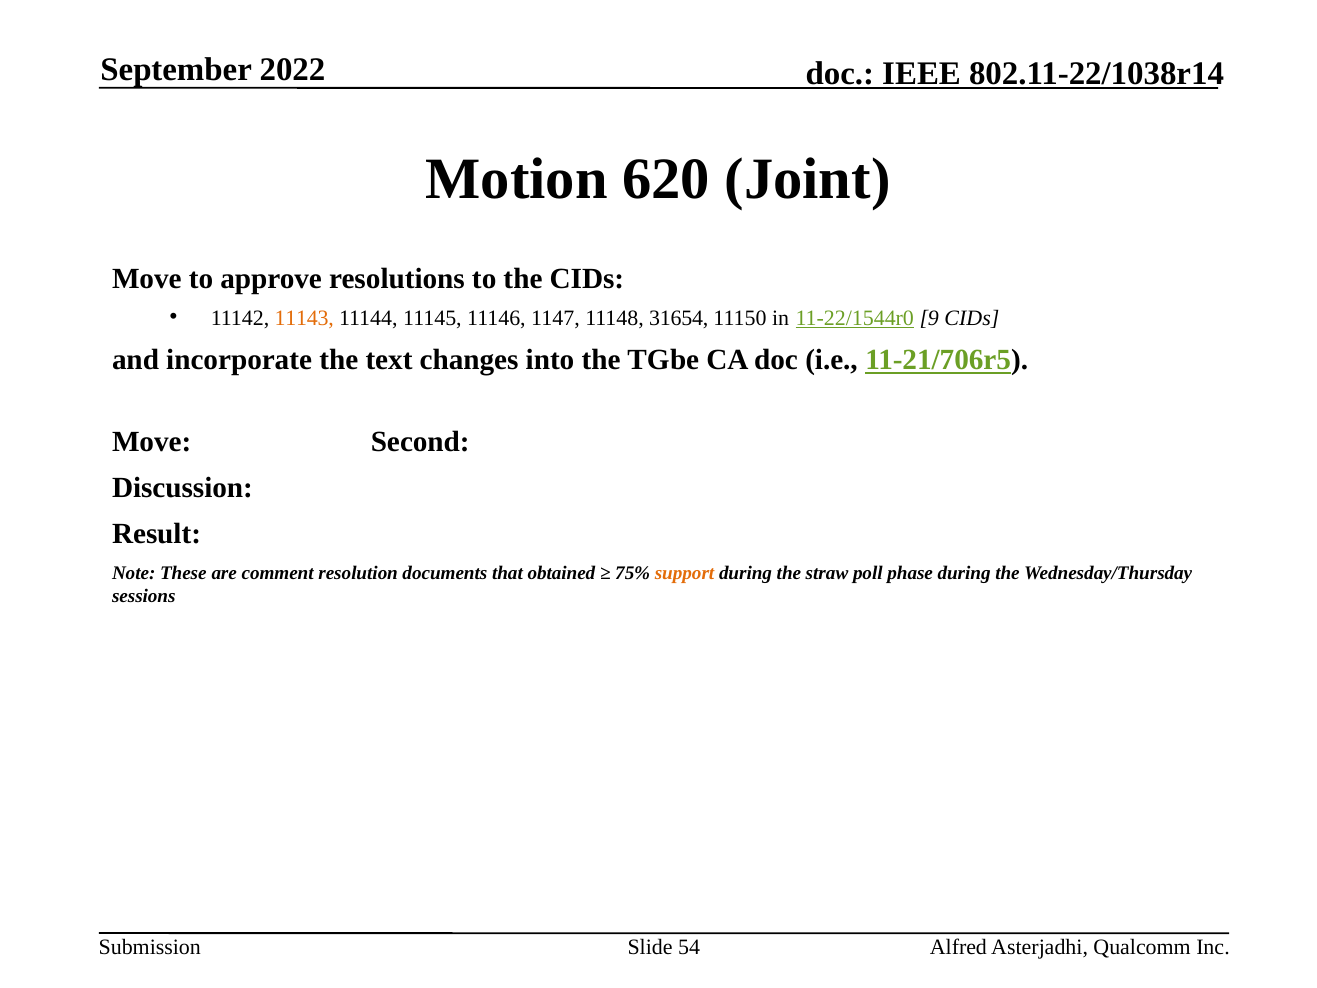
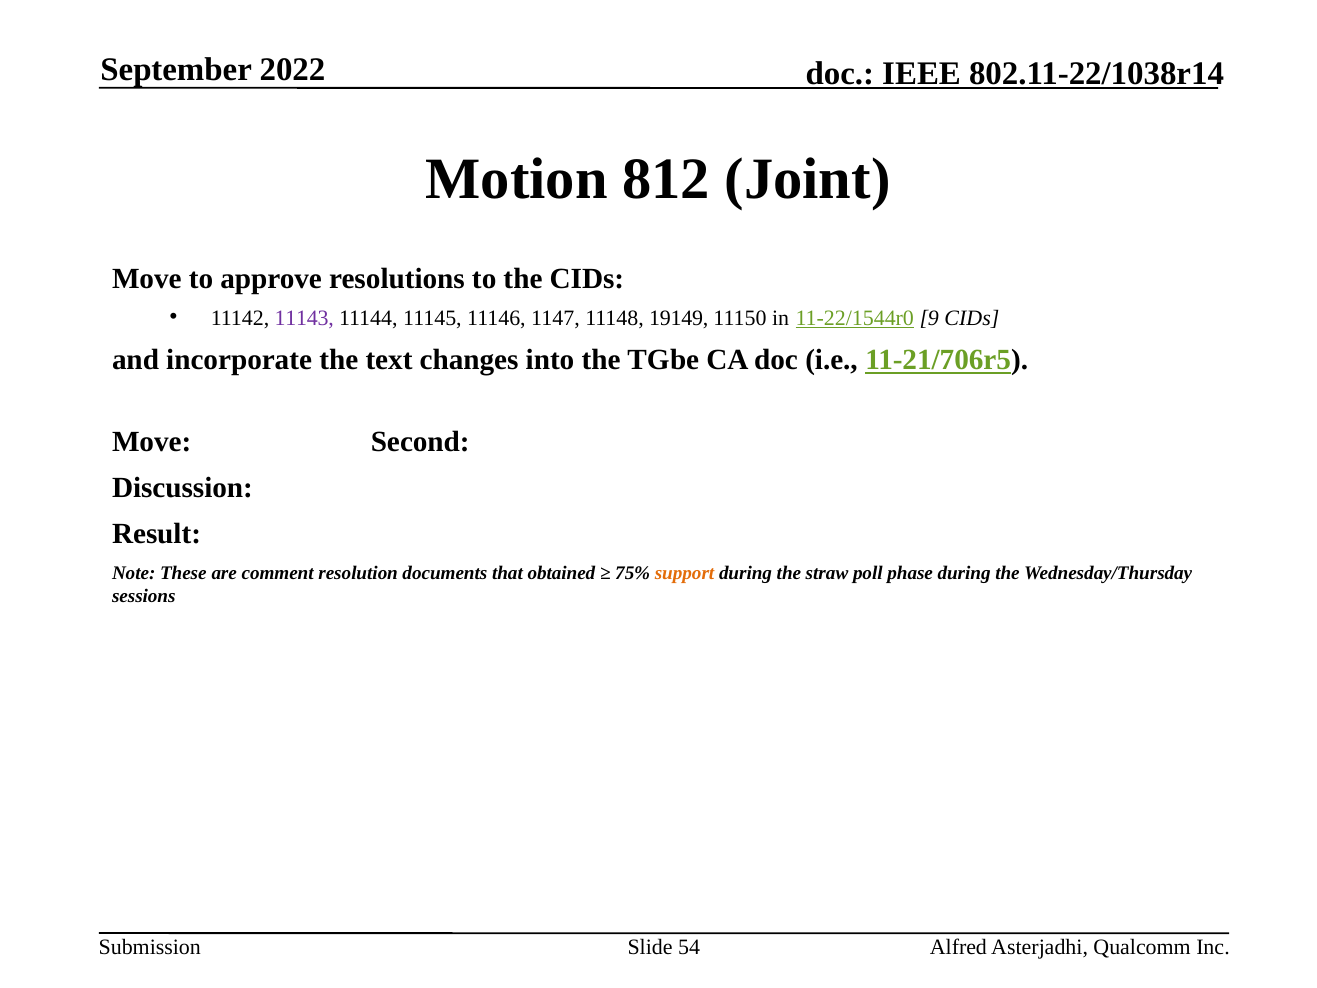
620: 620 -> 812 (666, 180)
11143 colour: orange -> purple (304, 318)
31654: 31654 -> 19149 (679, 318)
